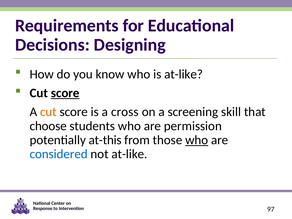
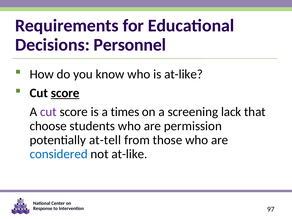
Designing: Designing -> Personnel (130, 45)
cut colour: orange -> purple (48, 112)
cross: cross -> times (125, 112)
skill: skill -> lack (231, 112)
at-this: at-this -> at-tell (105, 140)
who underline: present -> none (197, 140)
